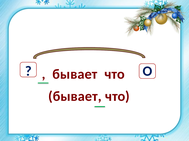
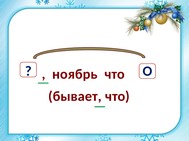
бывает: бывает -> ноябрь (75, 74)
